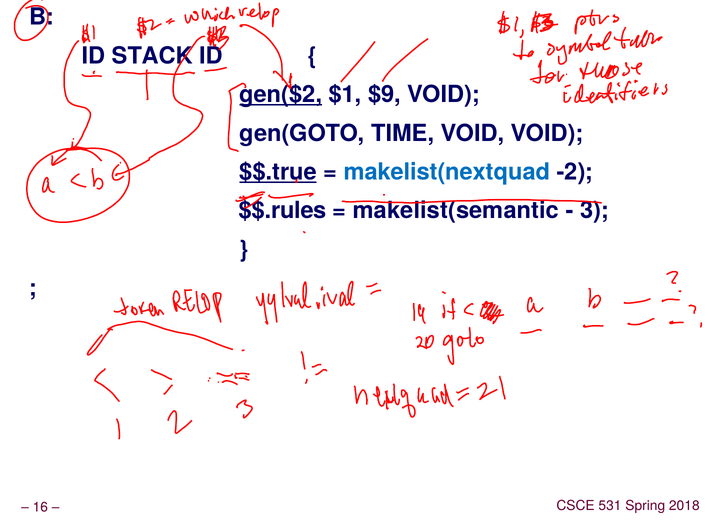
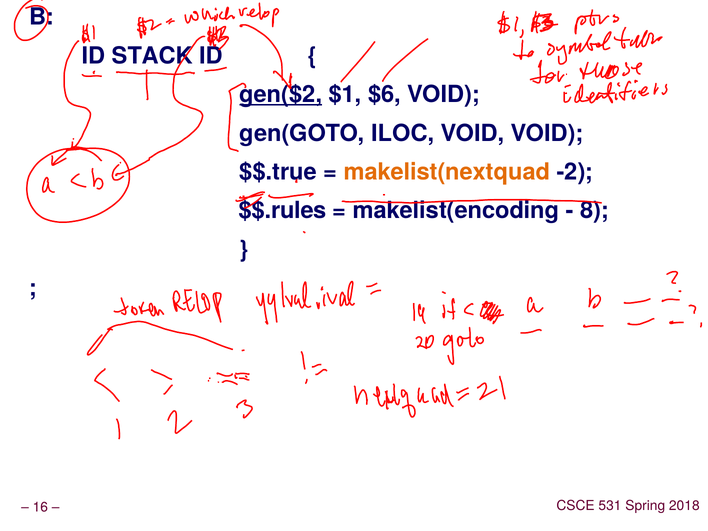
$9: $9 -> $6 (384, 95)
TIME: TIME -> ILOC (403, 133)
$$.true underline: present -> none (278, 172)
makelist(nextquad colour: blue -> orange (447, 172)
makelist(semantic: makelist(semantic -> makelist(encoding (456, 211)
3: 3 -> 8 (595, 211)
